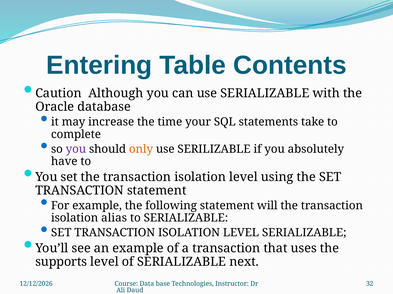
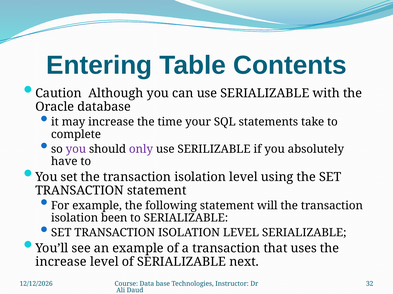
only colour: orange -> purple (141, 149)
alias: alias -> been (114, 218)
supports: supports -> increase (61, 262)
